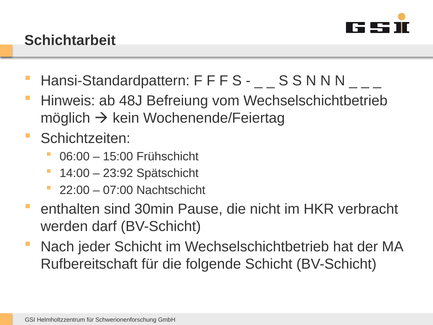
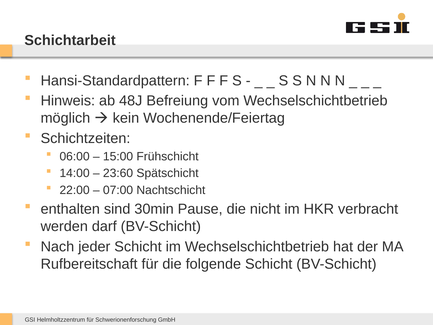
23:92: 23:92 -> 23:60 (118, 173)
